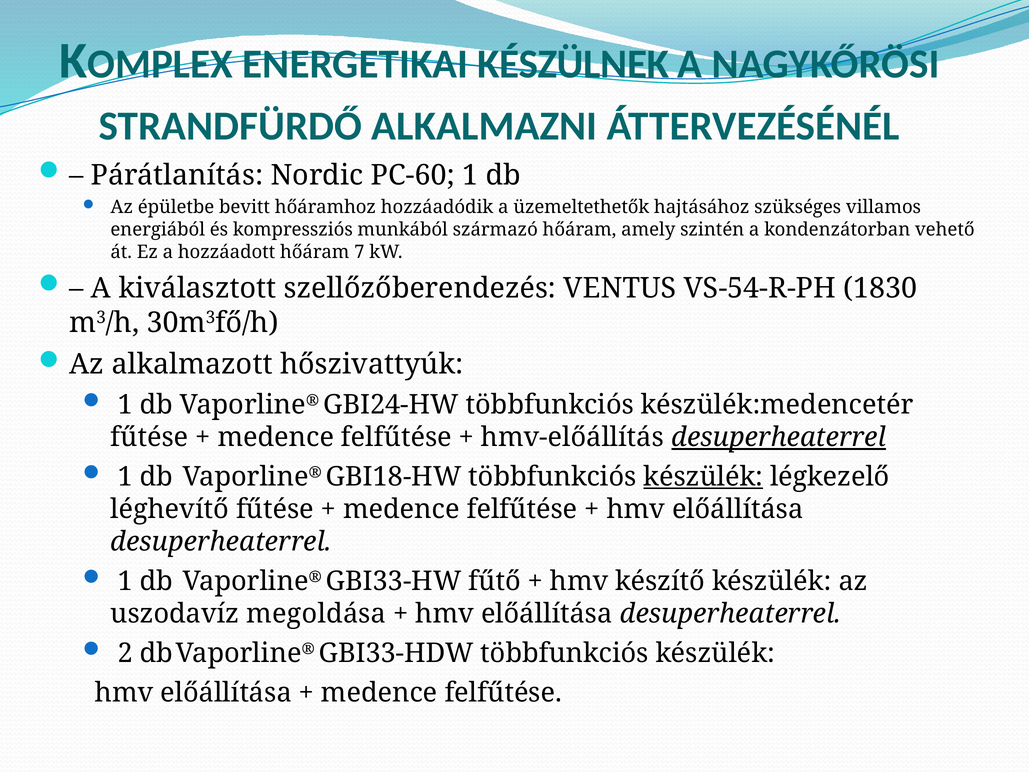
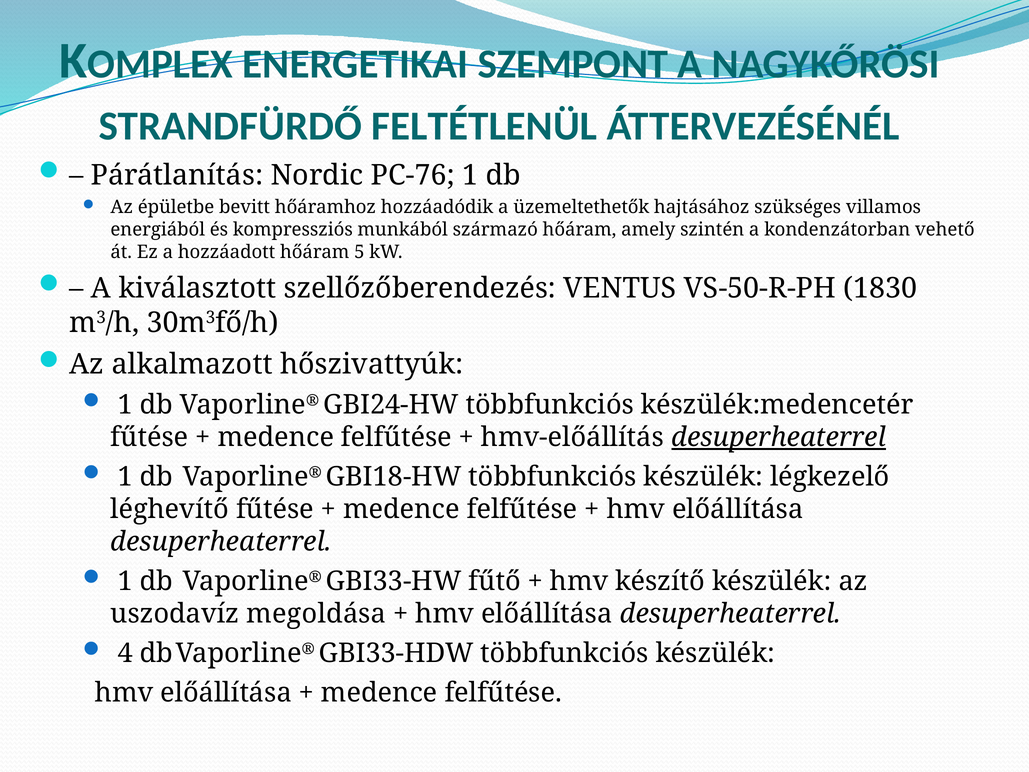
KÉSZÜLNEK: KÉSZÜLNEK -> SZEMPONT (573, 64)
ALKALMAZNI: ALKALMAZNI -> FELTÉTLENÜL (484, 126)
PC-60: PC-60 -> PC-76 (413, 175)
7: 7 -> 5 (359, 252)
VS-54-R-PH: VS-54-R-PH -> VS-50-R-PH (760, 288)
készülék underline: present -> none (703, 477)
2: 2 -> 4 (125, 653)
